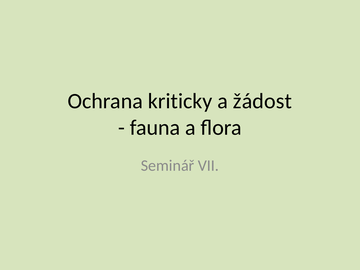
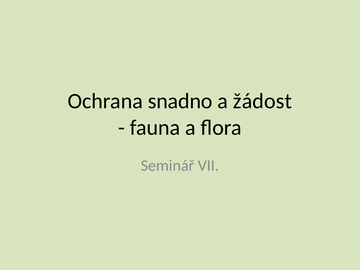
kriticky: kriticky -> snadno (180, 101)
